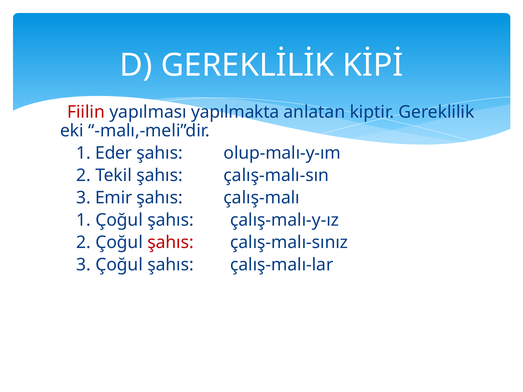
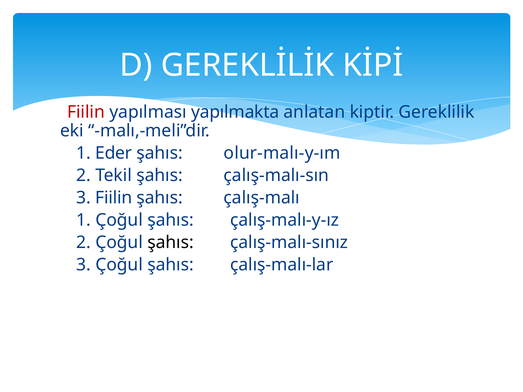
olup-malı-y-ım: olup-malı-y-ım -> olur-malı-y-ım (282, 153)
3 Emir: Emir -> Fiilin (114, 198)
şahıs colour: red -> black (171, 242)
